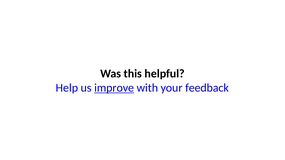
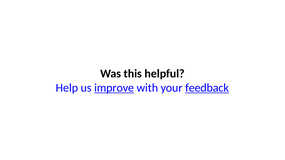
feedback underline: none -> present (207, 88)
